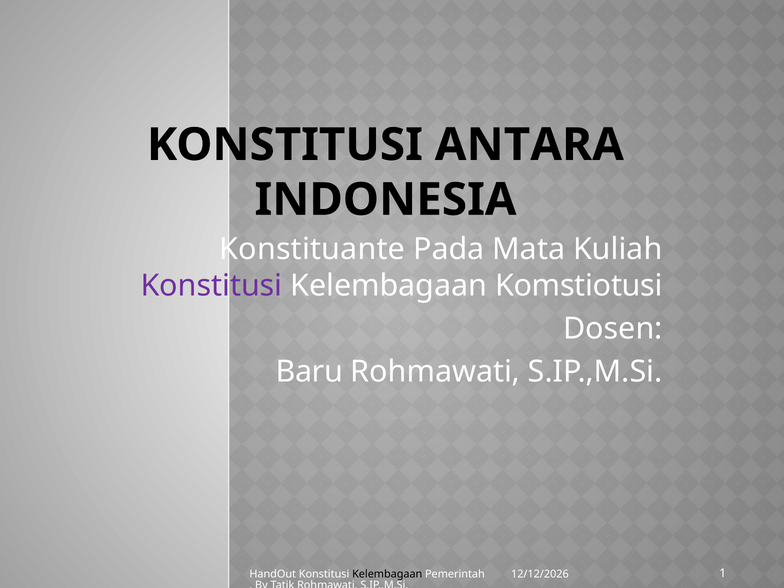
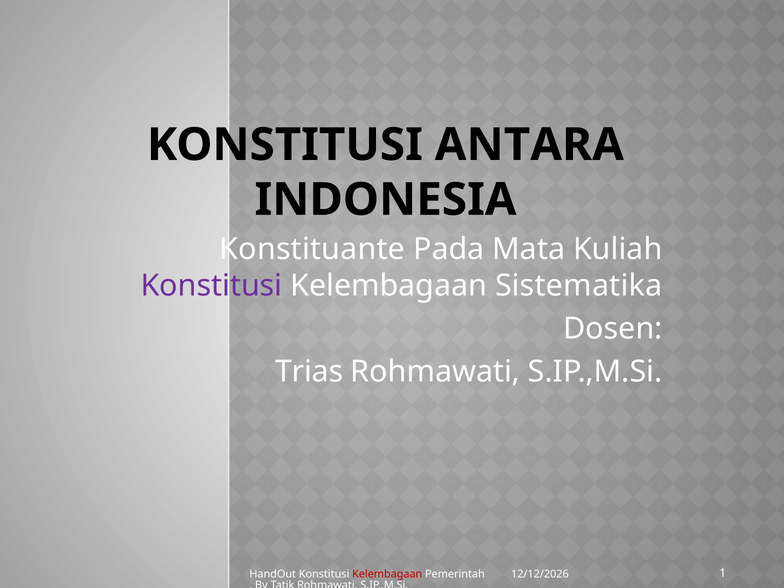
Komstiotusi: Komstiotusi -> Sistematika (579, 286)
Baru: Baru -> Trias (309, 372)
Kelembagaan colour: black -> red (387, 574)
